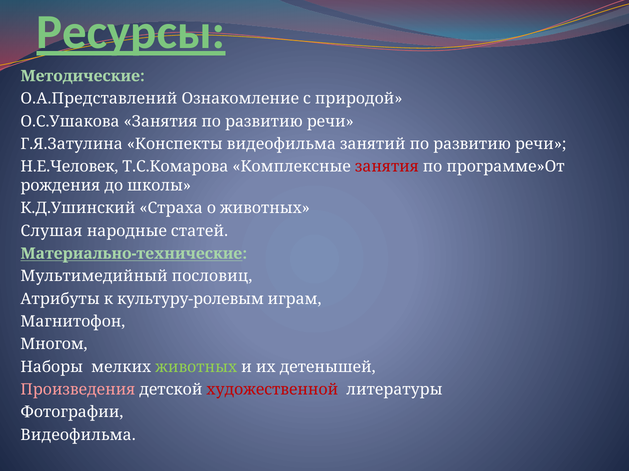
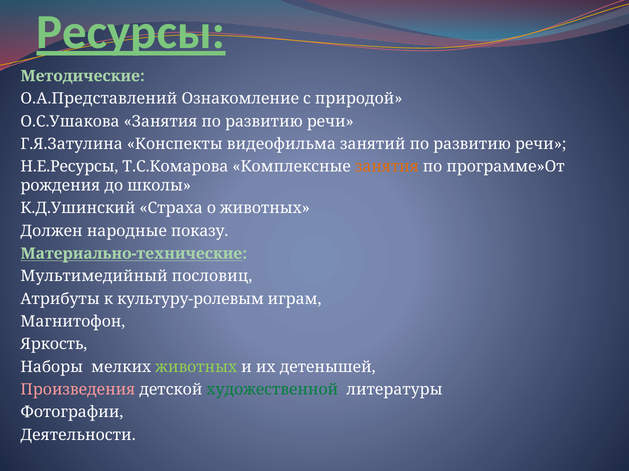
Н.Е.Человек: Н.Е.Человек -> Н.Е.Ресурсы (69, 167)
занятия colour: red -> orange (387, 167)
Слушая: Слушая -> Должен (52, 231)
статей: статей -> показу (200, 231)
Многом: Многом -> Яркость (54, 345)
художественной colour: red -> green (272, 390)
Видеофильма: Видеофильма -> Деятельности (78, 436)
